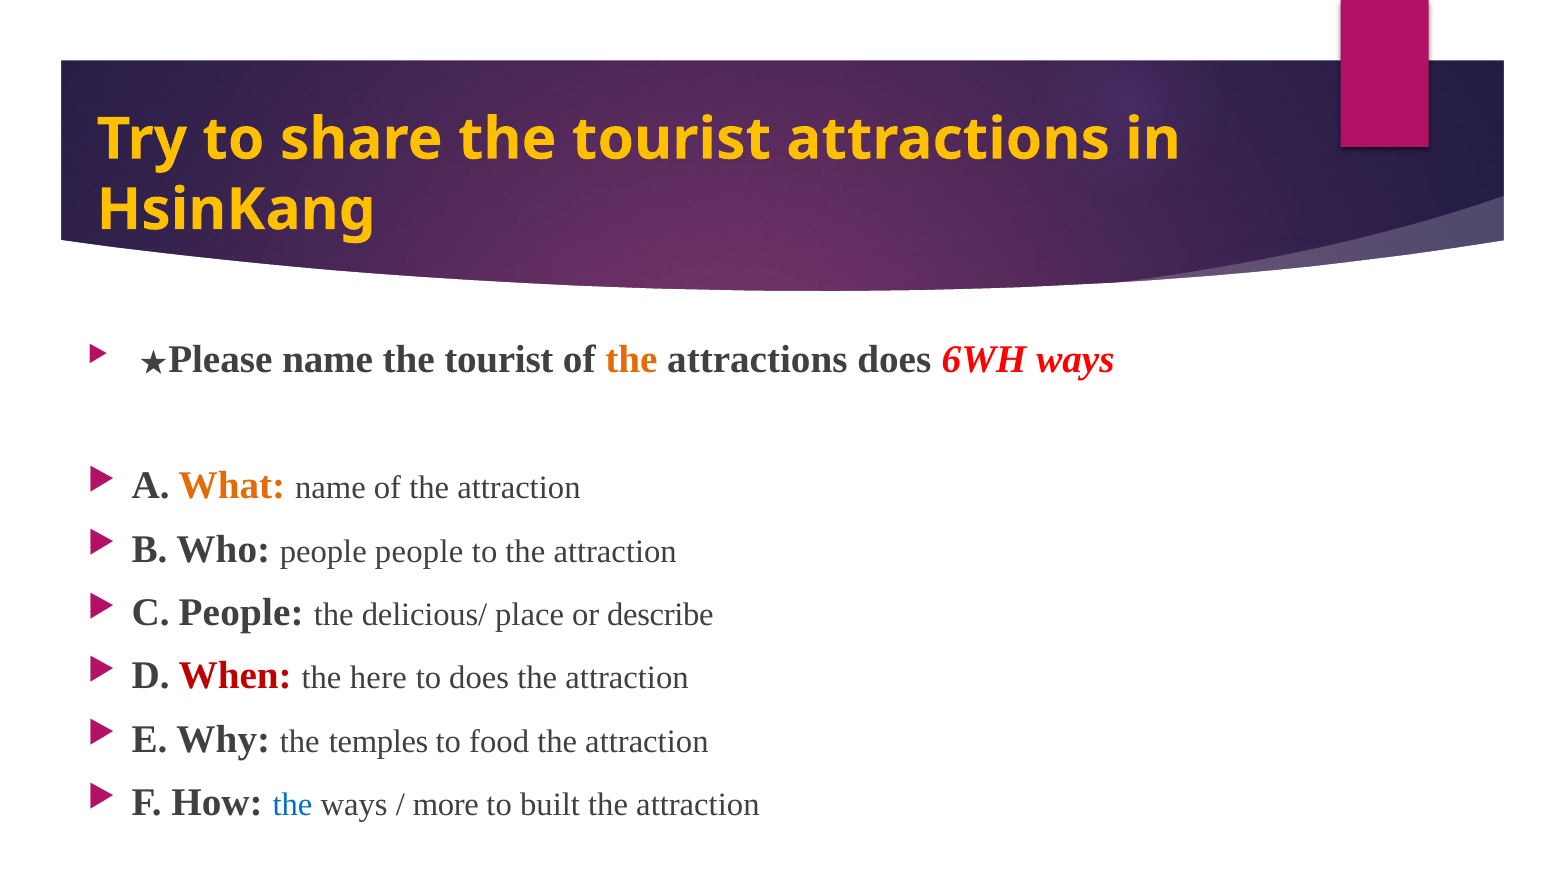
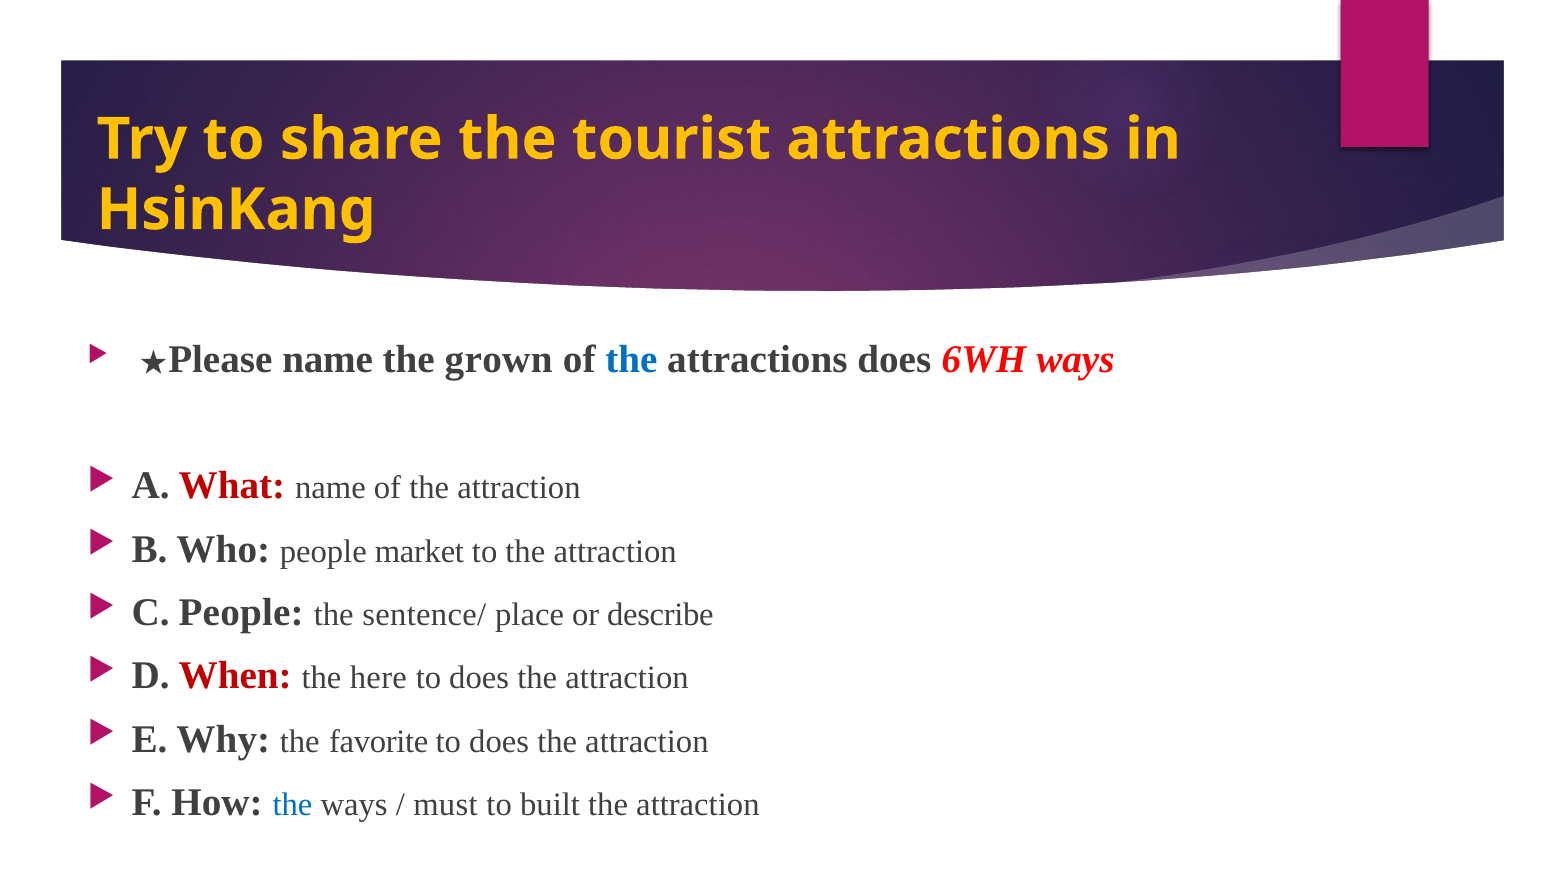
tourist: tourist -> grown (499, 359)
the colour: orange -> blue (631, 359)
What colour: orange -> red (232, 486)
people people: people -> market (419, 551)
delicious/: delicious/ -> sentence/ (424, 615)
temples: temples -> favorite (379, 741)
food: food -> does (499, 741)
more: more -> must (445, 804)
